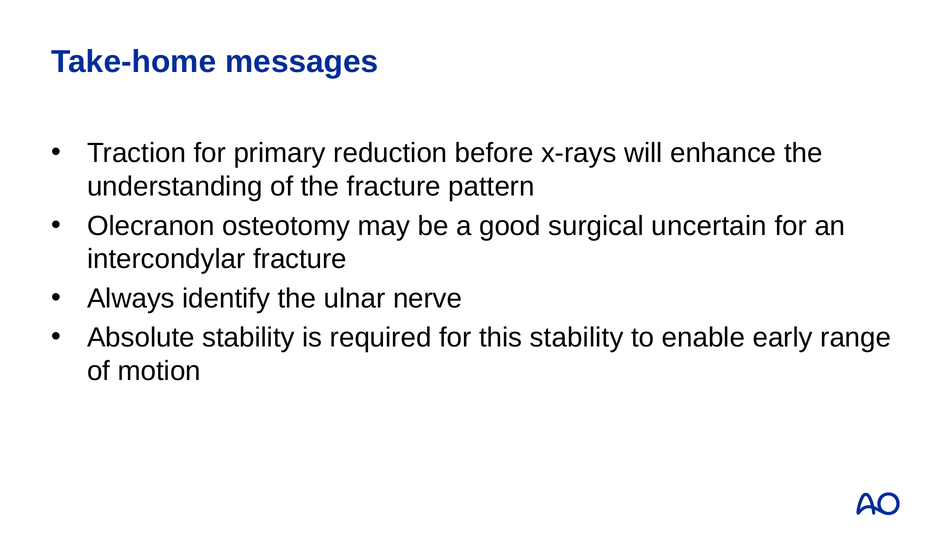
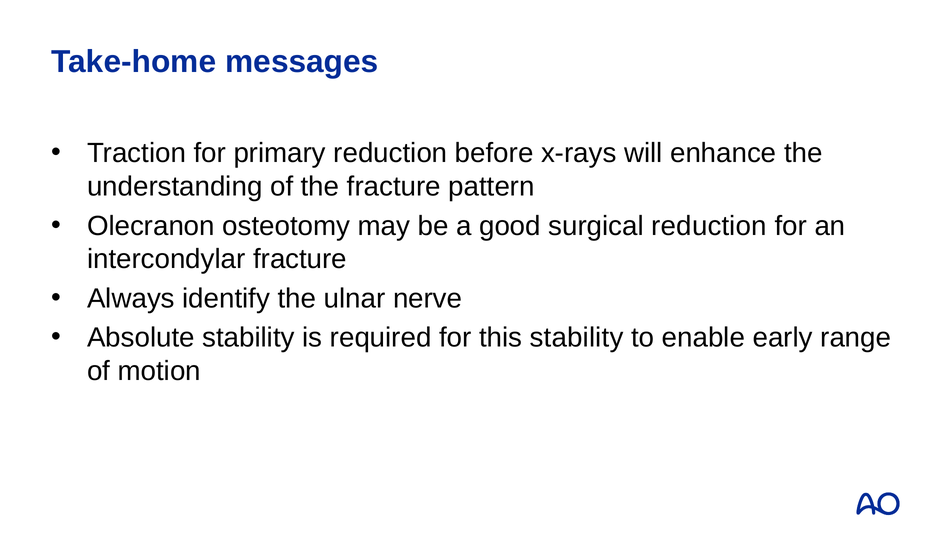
surgical uncertain: uncertain -> reduction (709, 226)
